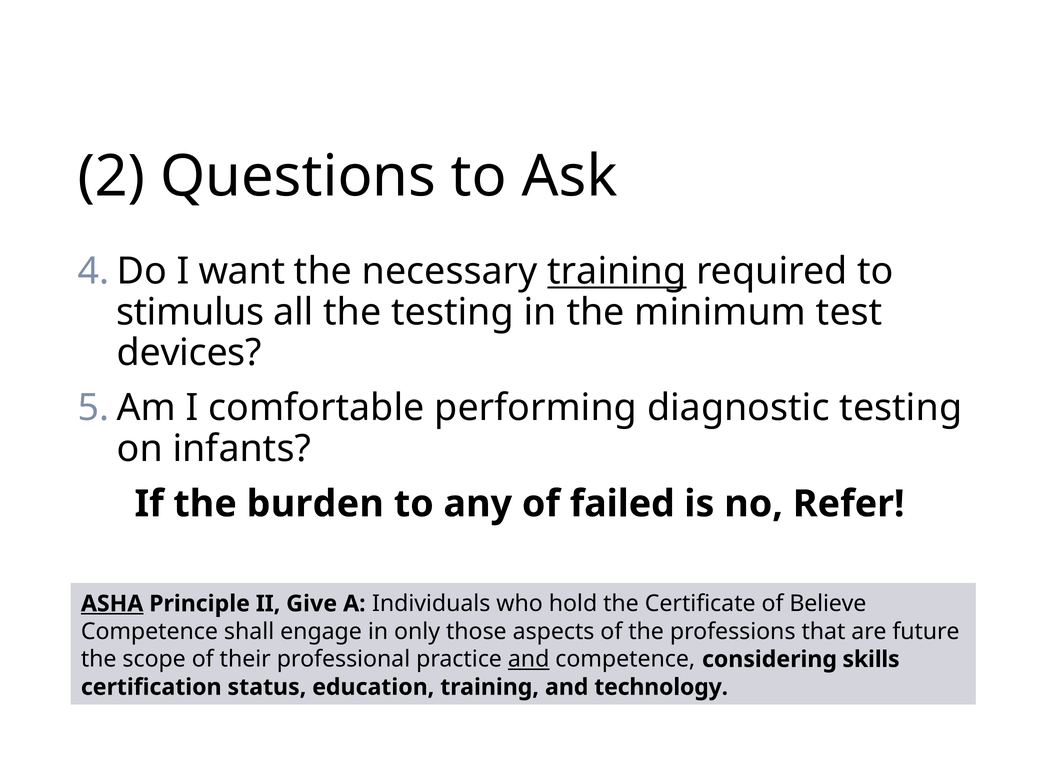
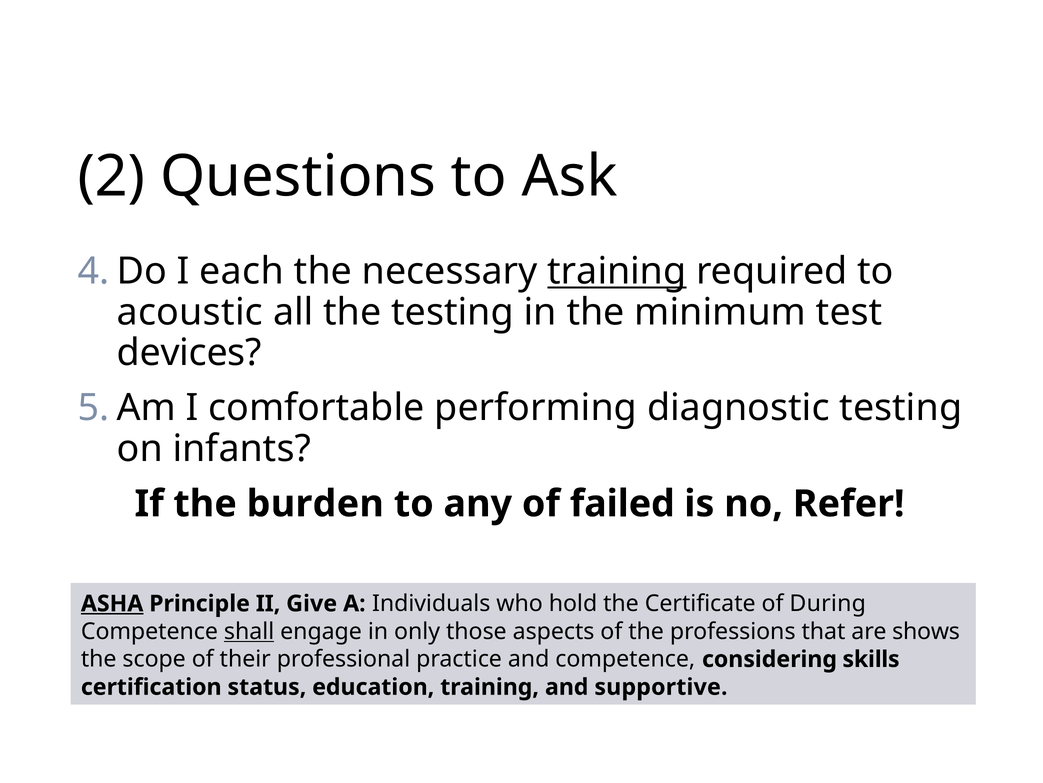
want: want -> each (242, 271)
stimulus: stimulus -> acoustic (190, 312)
Believe: Believe -> During (828, 603)
shall underline: none -> present (249, 631)
future: future -> shows (926, 631)
and underline: present -> none (529, 659)
technology: technology -> supportive (661, 686)
